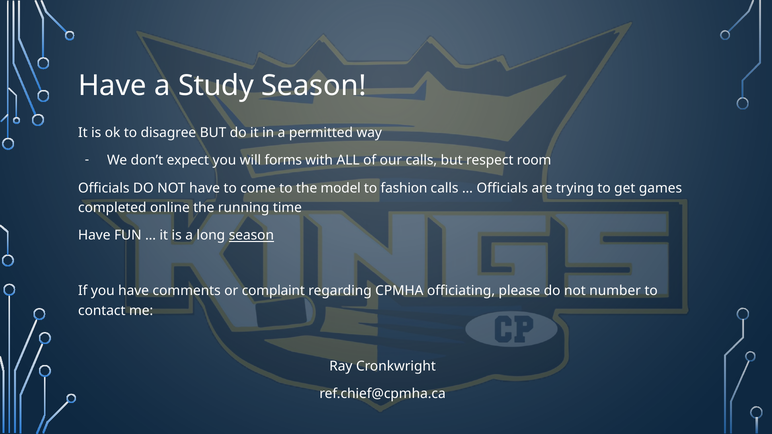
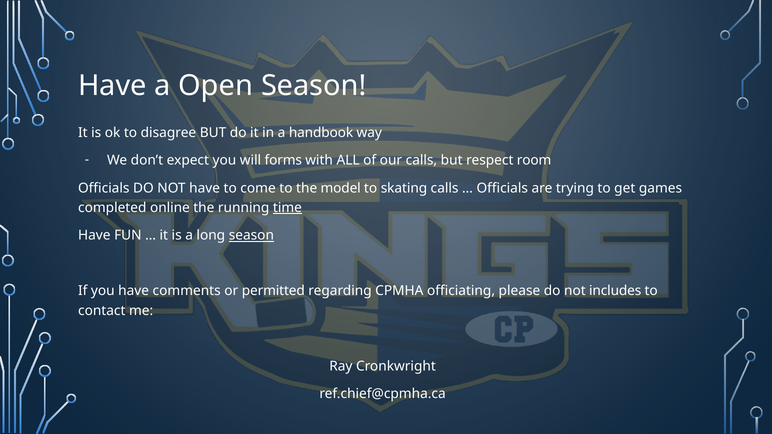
Study: Study -> Open (216, 86)
permitted: permitted -> handbook (321, 133)
fashion: fashion -> skating (404, 188)
time underline: none -> present (287, 208)
complaint: complaint -> permitted (273, 291)
number: number -> includes (615, 291)
